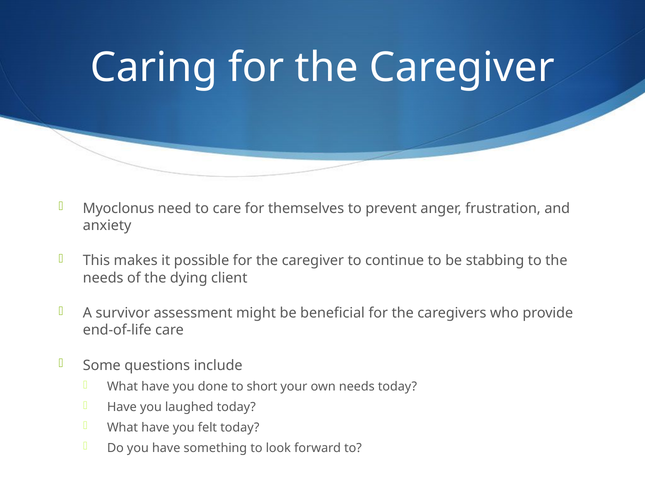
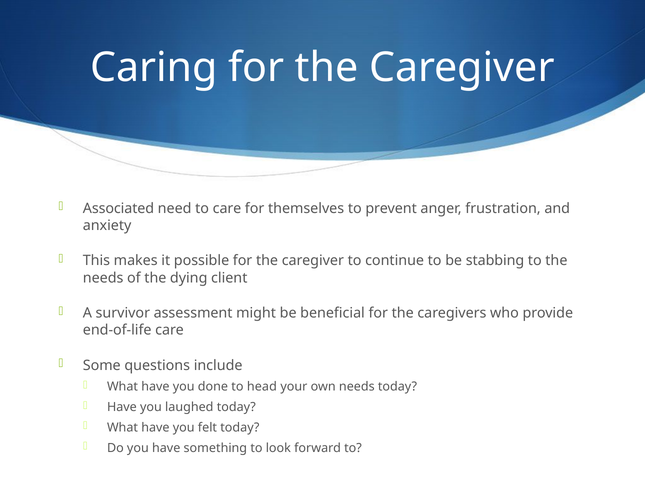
Myoclonus: Myoclonus -> Associated (118, 208)
short: short -> head (262, 387)
